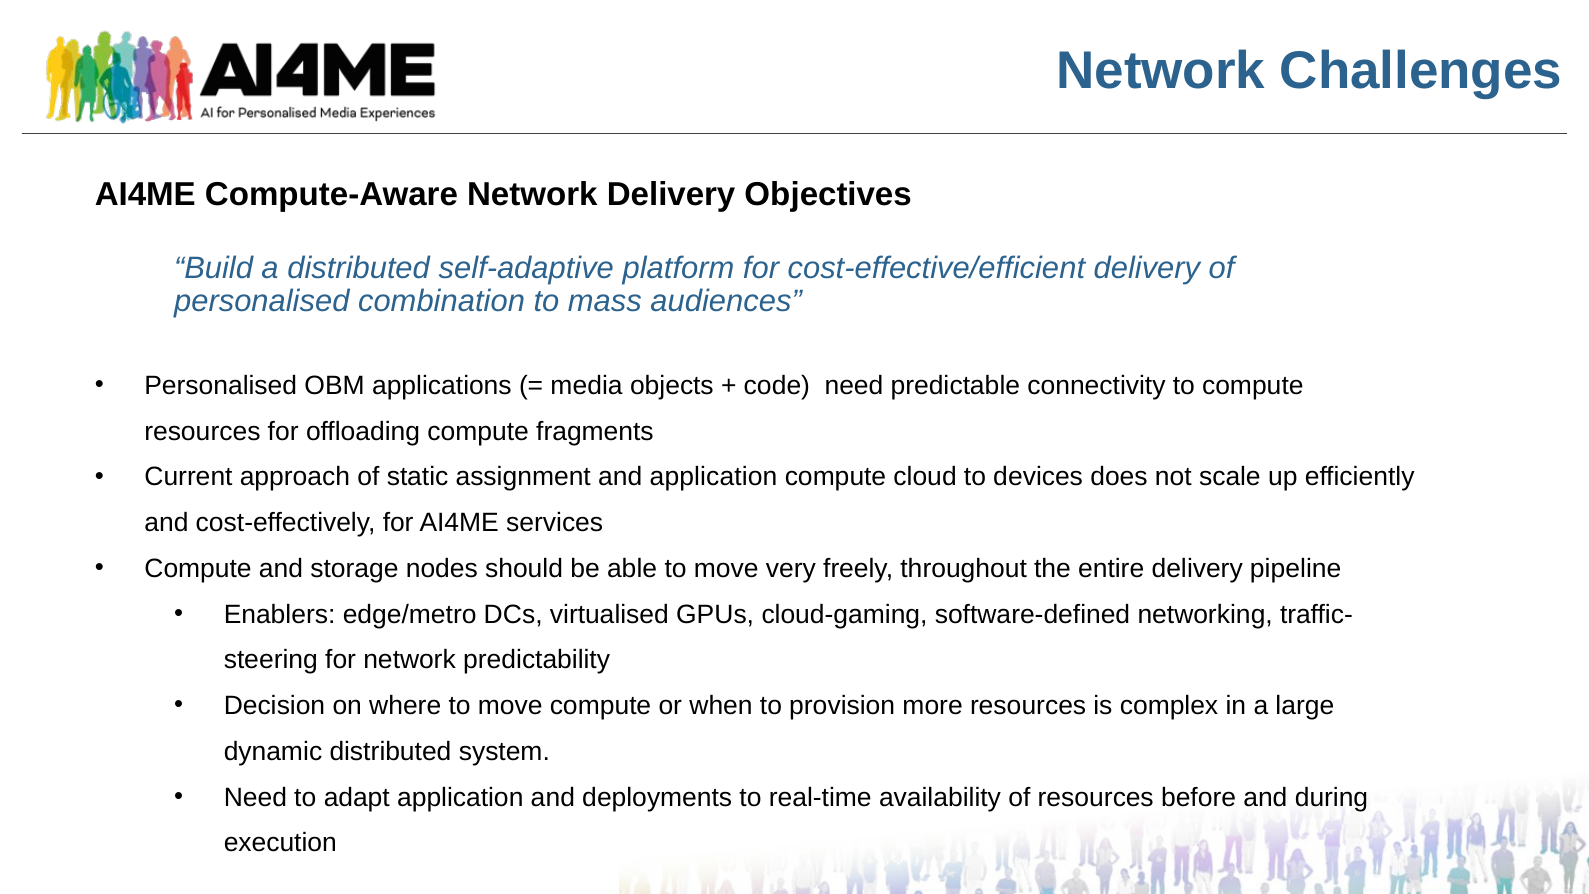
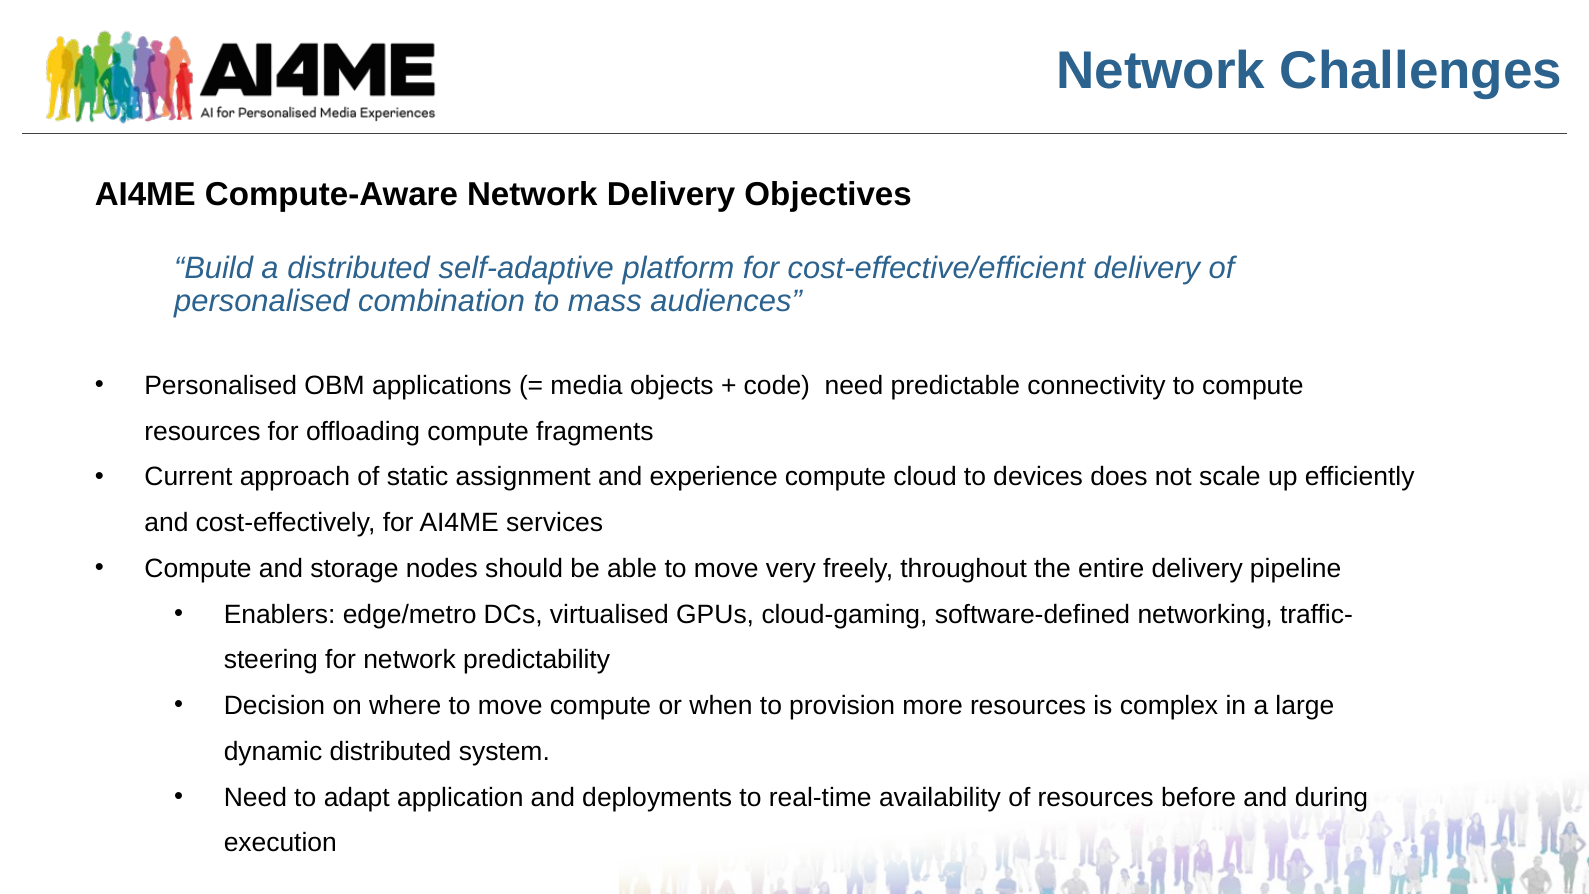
and application: application -> experience (714, 477)
